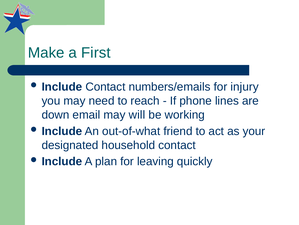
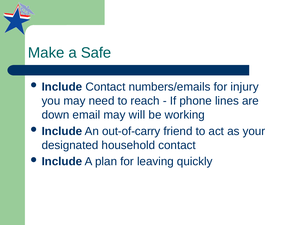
First: First -> Safe (96, 53)
out-of-what: out-of-what -> out-of-carry (131, 131)
